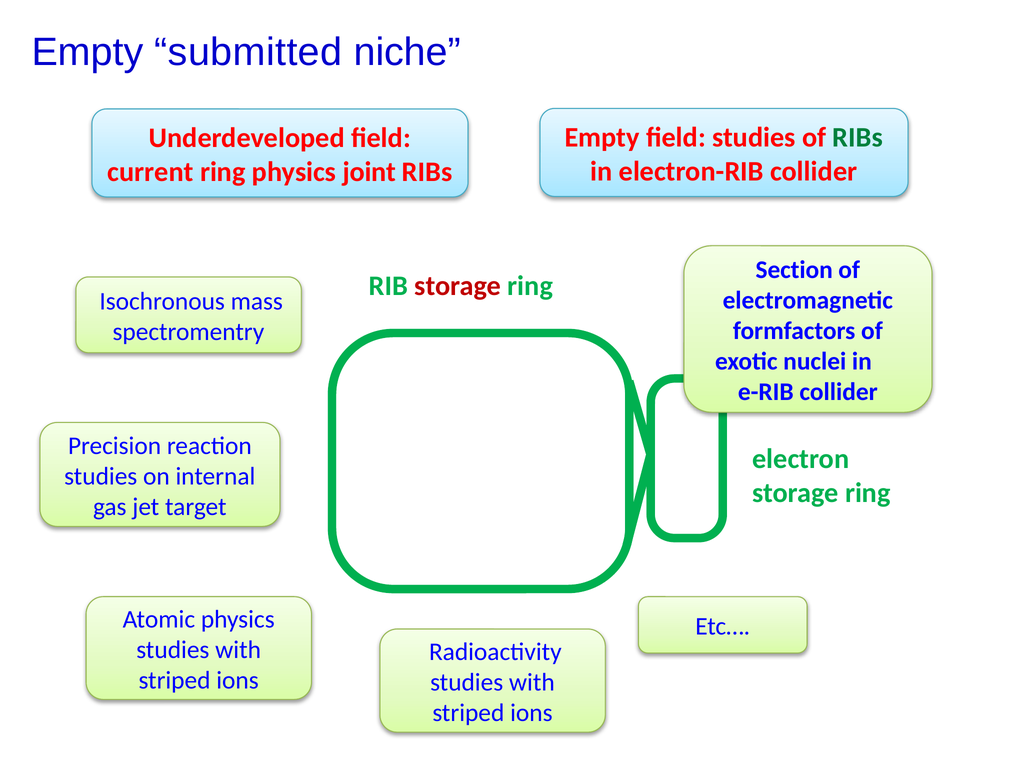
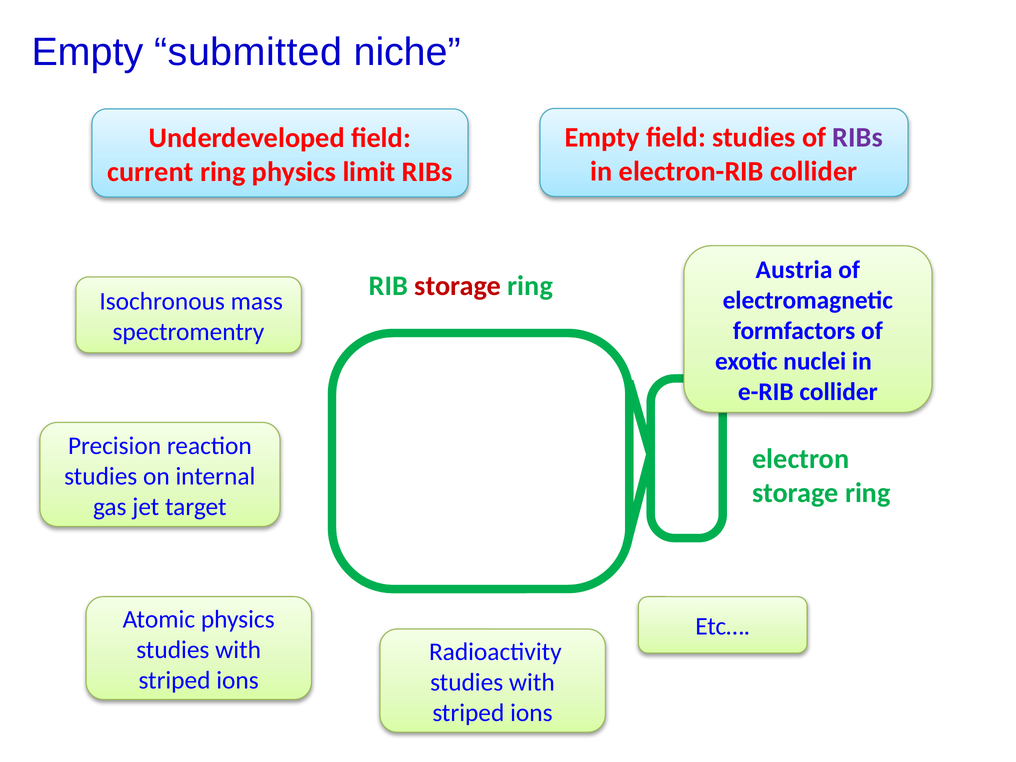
RIBs colour: green -> purple (858, 137)
joint: joint -> limit (369, 172)
Section: Section -> Austria (794, 270)
